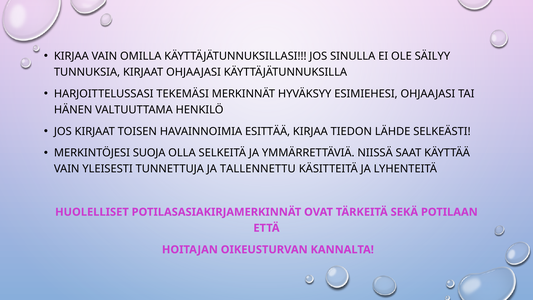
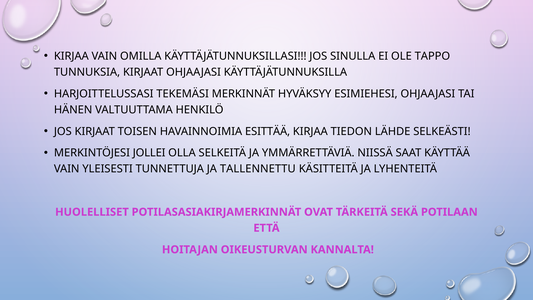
SÄILYY: SÄILYY -> TAPPO (432, 56)
SUOJA: SUOJA -> JOLLEI (149, 153)
